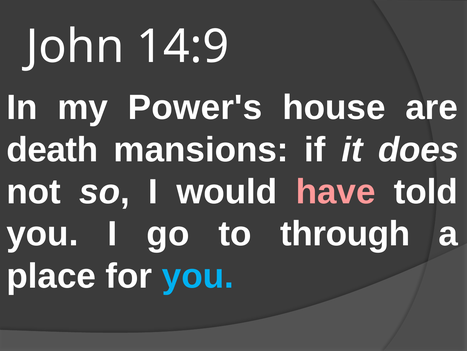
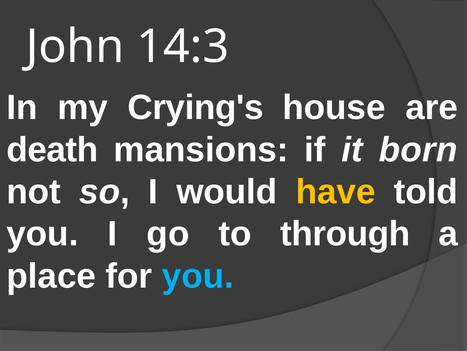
14:9: 14:9 -> 14:3 (183, 46)
Power's: Power's -> Crying's (195, 107)
does: does -> born (418, 150)
have colour: pink -> yellow (336, 192)
